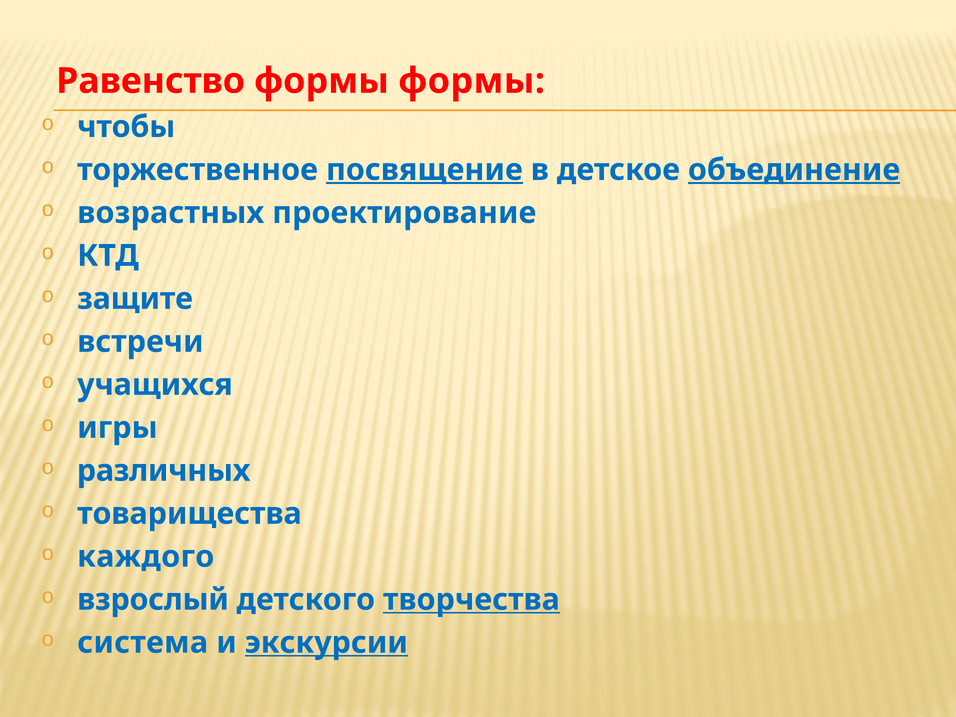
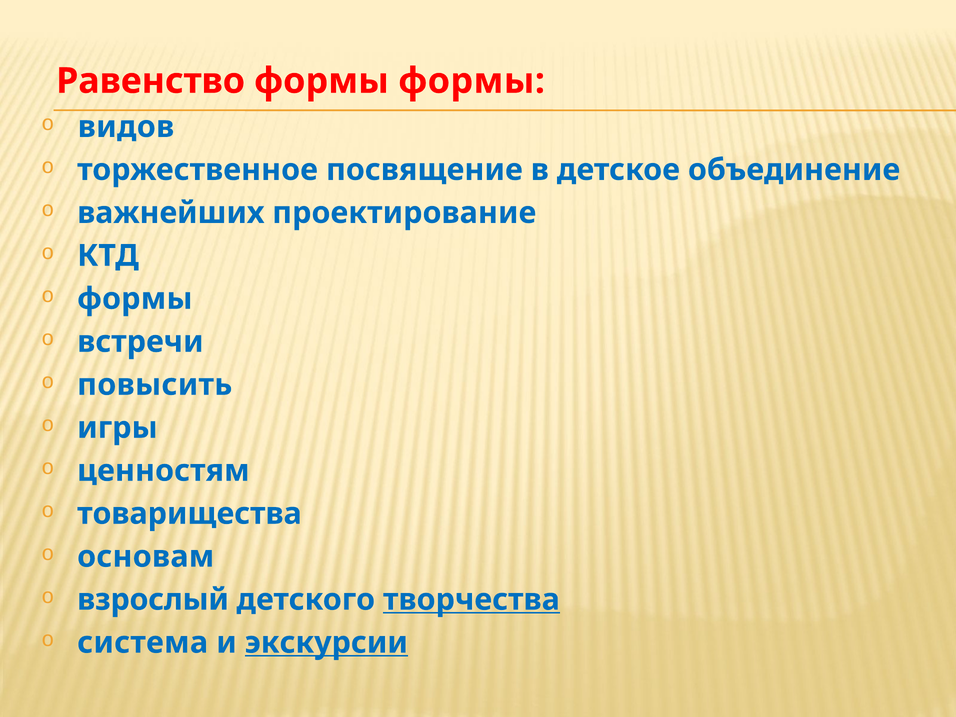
чтобы: чтобы -> видов (126, 127)
посвящение underline: present -> none (424, 170)
объединение underline: present -> none (794, 170)
возрастных: возрастных -> важнейших (171, 213)
защите: защите -> формы (135, 299)
учащихся: учащихся -> повысить (155, 385)
различных: различных -> ценностям (163, 471)
каждого: каждого -> основам (146, 557)
